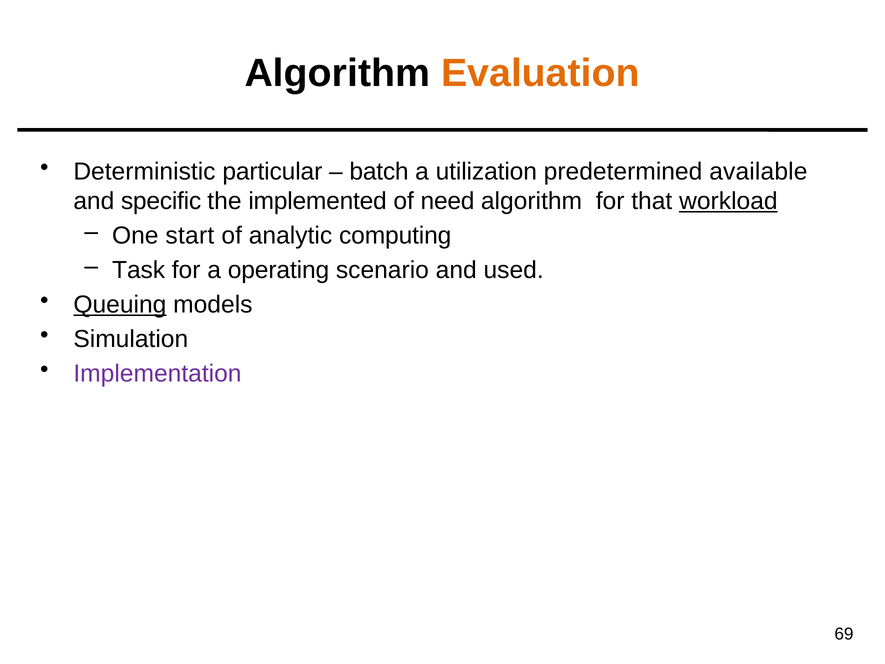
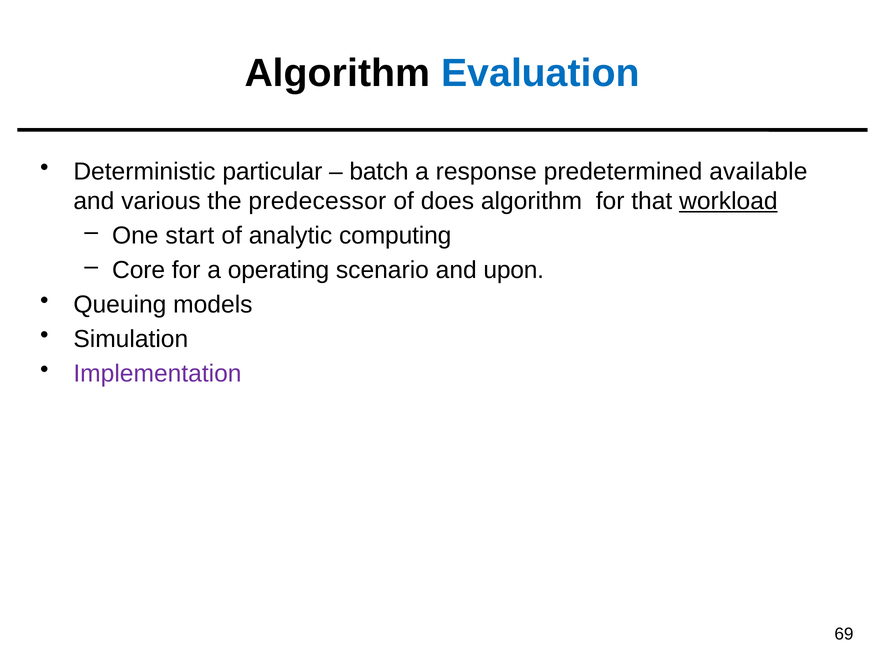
Evaluation colour: orange -> blue (540, 73)
utilization: utilization -> response (486, 172)
specific: specific -> various (161, 201)
implemented: implemented -> predecessor (317, 201)
need: need -> does (447, 201)
Task: Task -> Core (139, 270)
used: used -> upon (514, 270)
Queuing underline: present -> none (120, 304)
